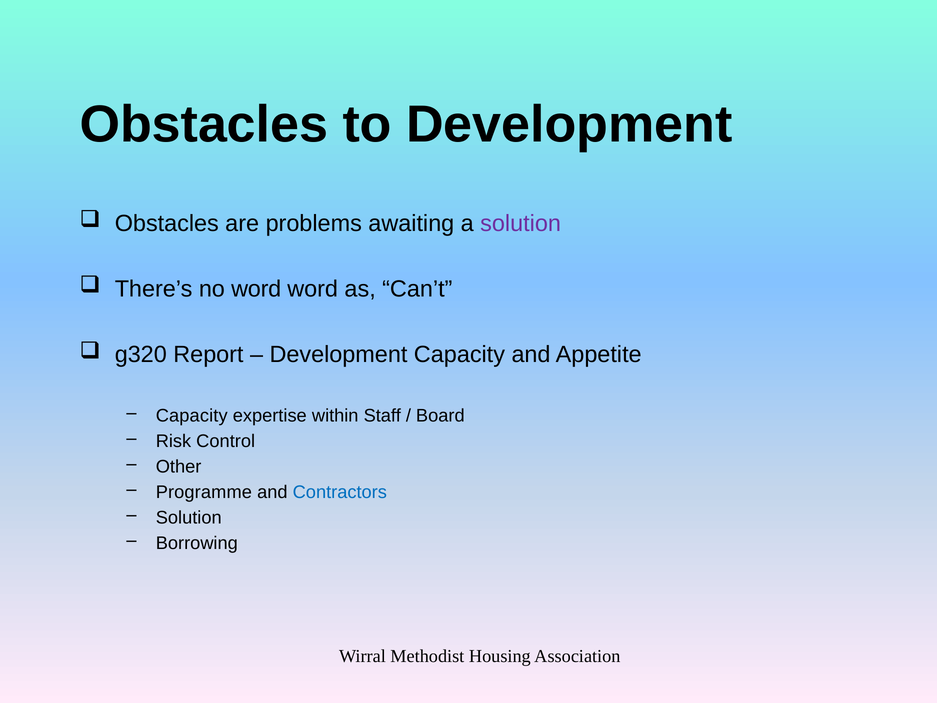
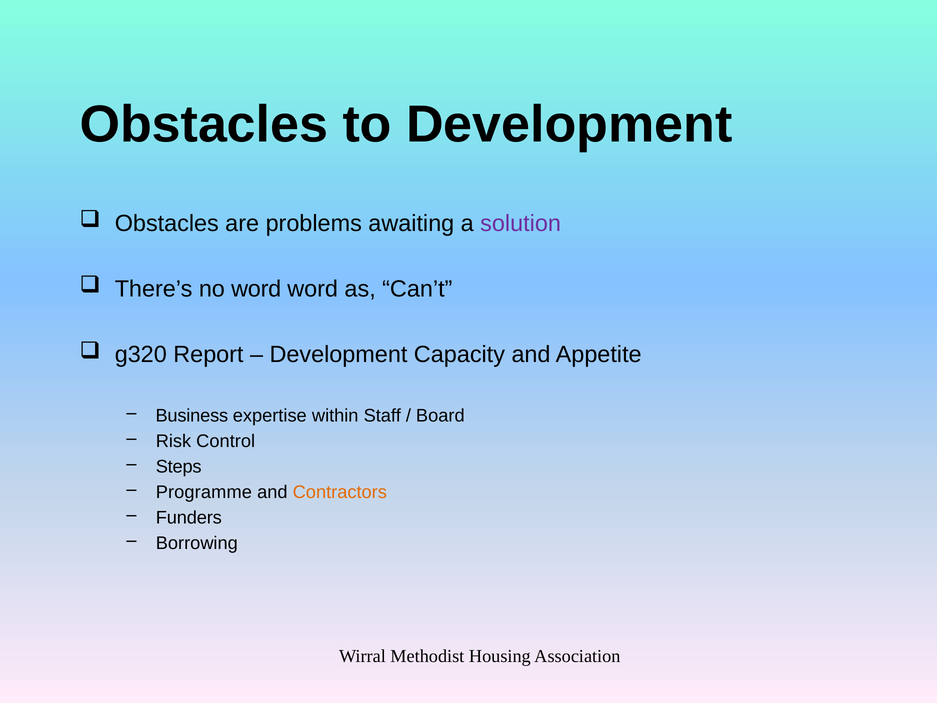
Capacity: Capacity -> Business (192, 416)
Other: Other -> Steps (179, 467)
Contractors colour: blue -> orange (340, 492)
Solution: Solution -> Funders (189, 518)
